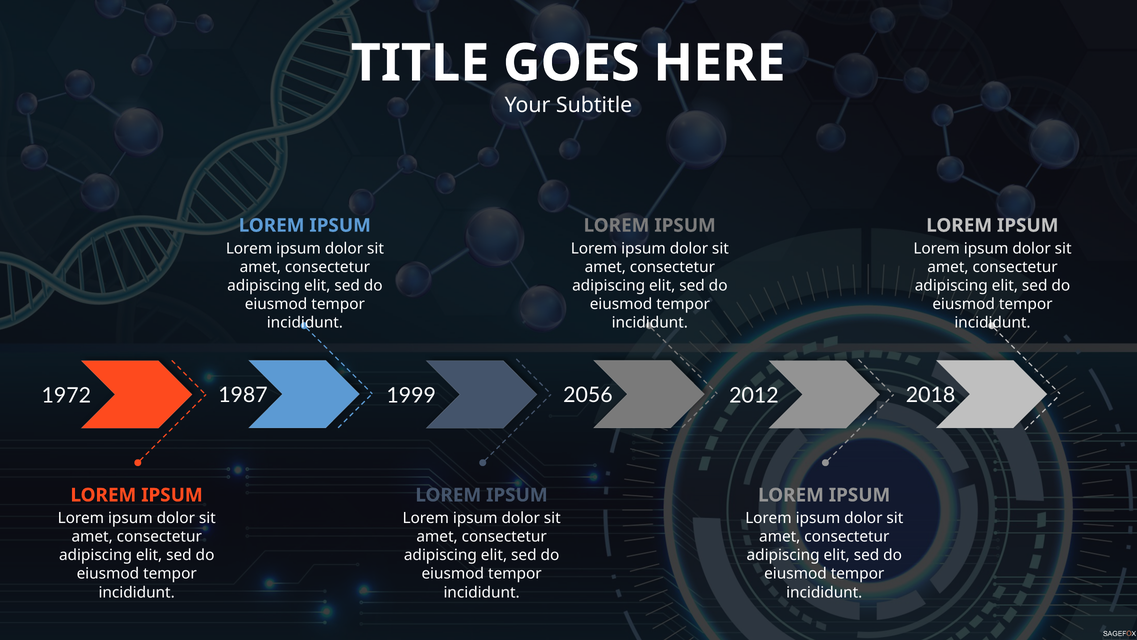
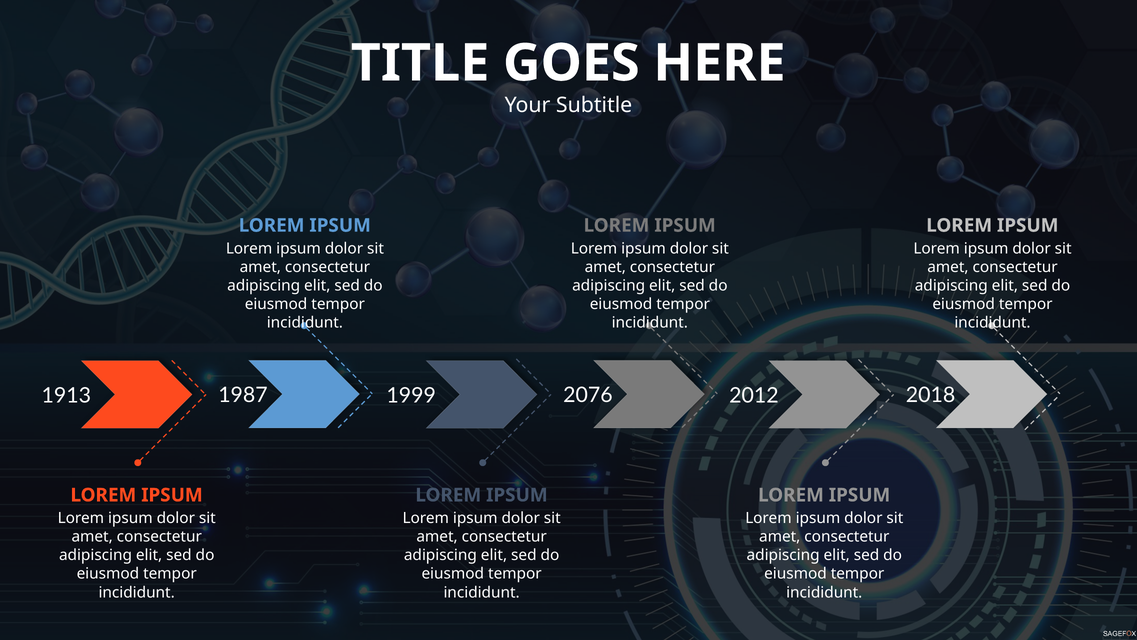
1972: 1972 -> 1913 (66, 395)
2056: 2056 -> 2076 (588, 395)
